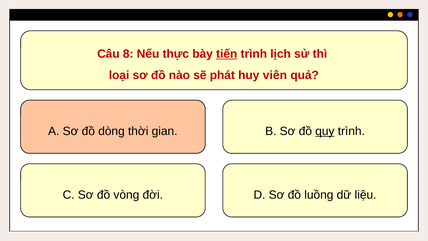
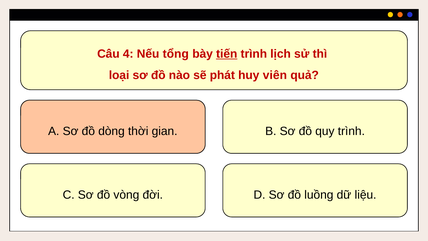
8: 8 -> 4 (128, 54)
thực: thực -> tổng (176, 54)
quy underline: present -> none (325, 131)
